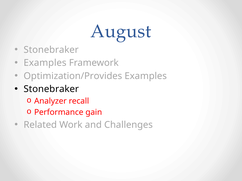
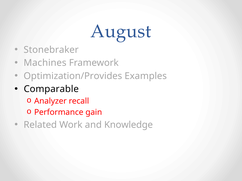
Examples: Examples -> Machines (45, 63)
Stonebraker: Stonebraker -> Comparable (51, 89)
Challenges: Challenges -> Knowledge (129, 125)
